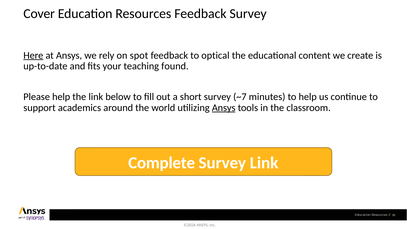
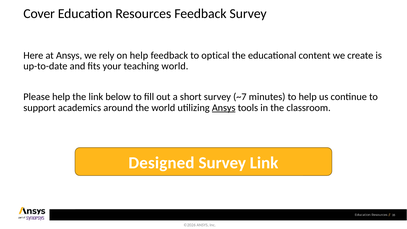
Here underline: present -> none (33, 55)
on spot: spot -> help (139, 55)
teaching found: found -> world (175, 66)
Complete: Complete -> Designed (161, 163)
